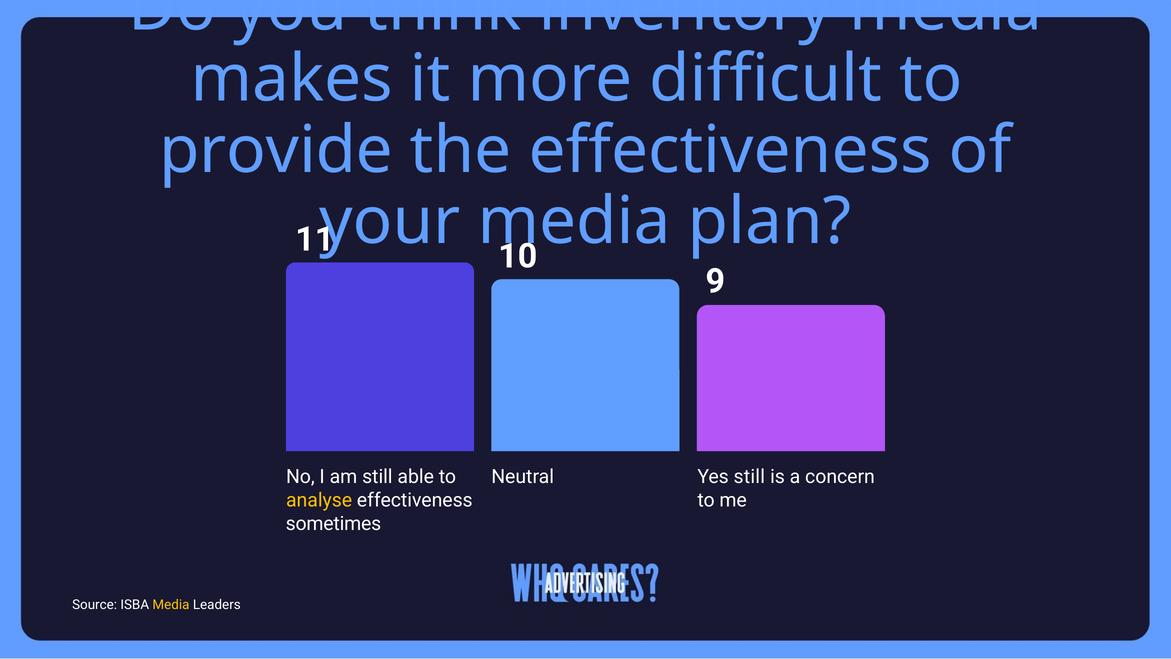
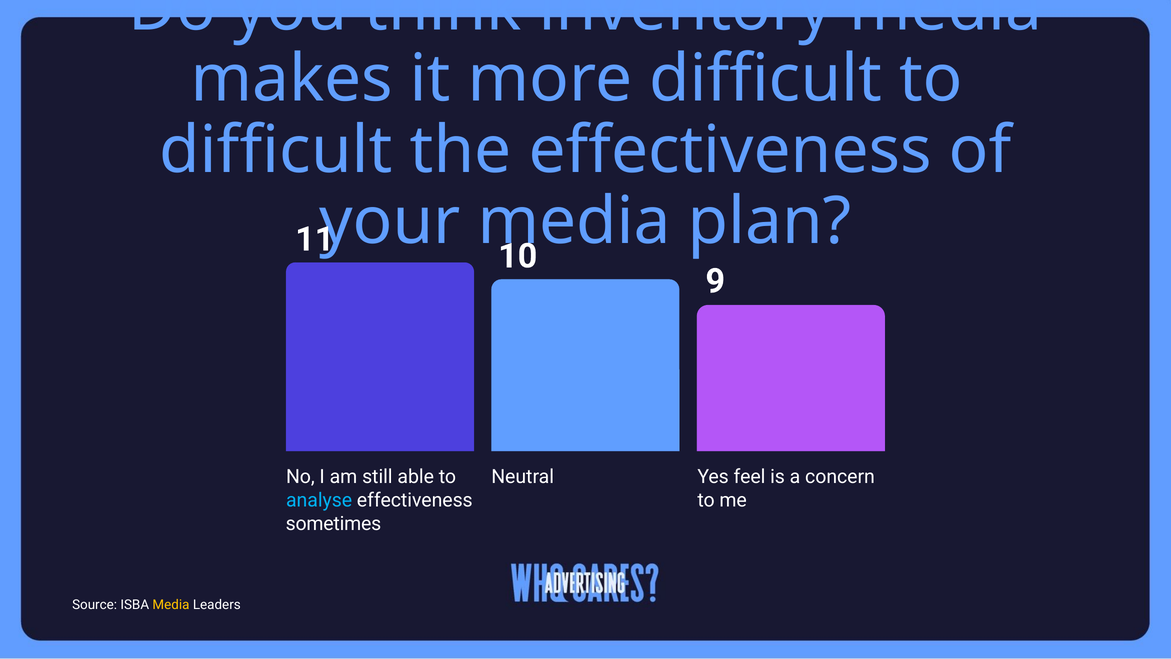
provide: provide -> difficult (276, 150)
Yes still: still -> feel (749, 476)
analyse colour: yellow -> light blue (319, 500)
